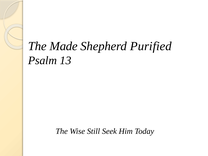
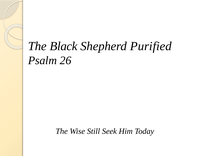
Made: Made -> Black (64, 46)
13: 13 -> 26 (66, 60)
